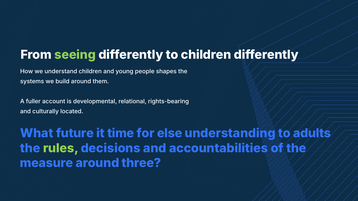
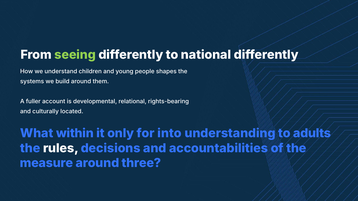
to children: children -> national (206, 55)
future: future -> within (75, 134)
time: time -> only (121, 134)
else: else -> into (170, 134)
rules colour: light green -> white (61, 149)
